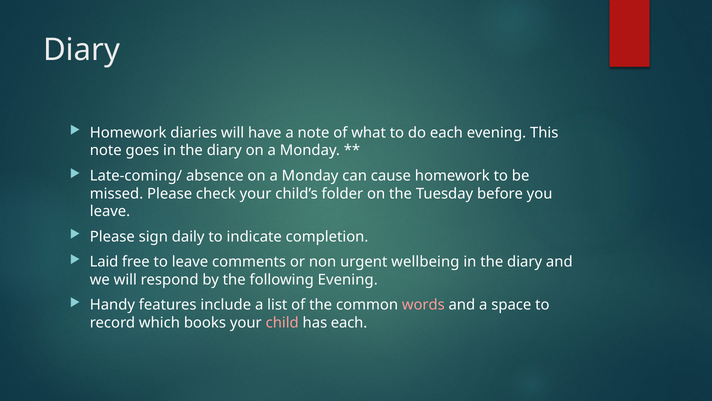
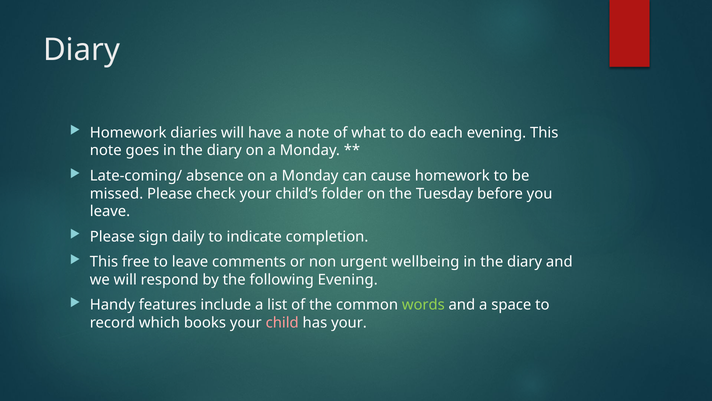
Laid: Laid -> This (104, 262)
words colour: pink -> light green (423, 305)
has each: each -> your (349, 322)
